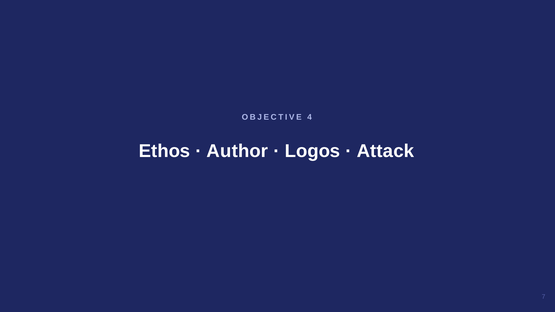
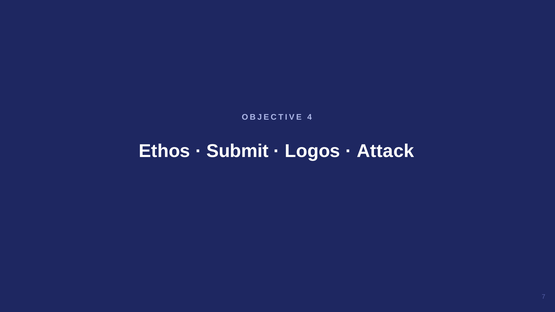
Author: Author -> Submit (238, 151)
